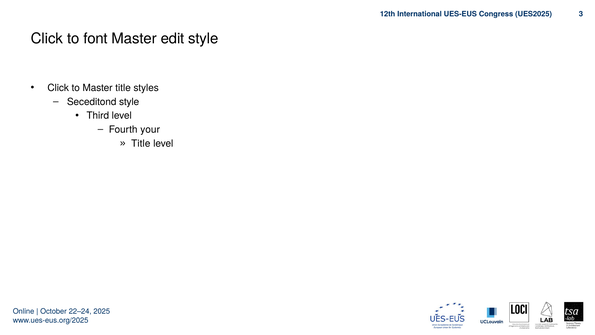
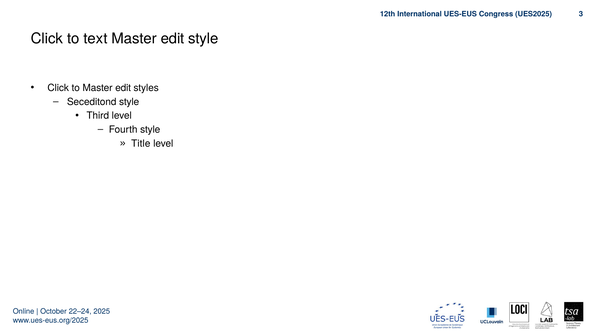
font: font -> text (96, 39)
to Master title: title -> edit (123, 88)
Fourth your: your -> style (150, 129)
